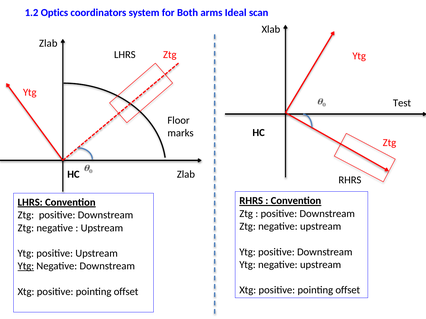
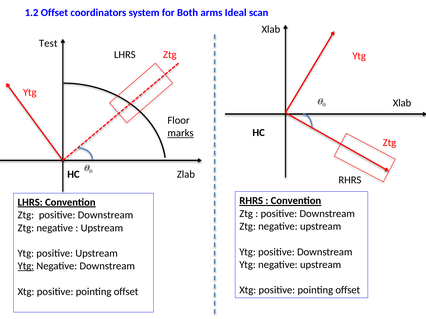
1.2 Optics: Optics -> Offset (54, 13)
Zlab: Zlab -> Test (48, 43)
Test: Test -> Xlab (402, 103)
marks underline: none -> present (181, 133)
